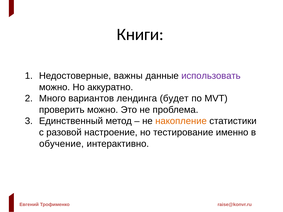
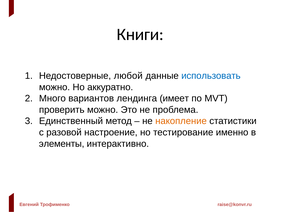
важны: важны -> любой (128, 76)
использовать colour: purple -> blue (211, 76)
будет: будет -> имеет (174, 99)
обучение: обучение -> элементы (62, 144)
